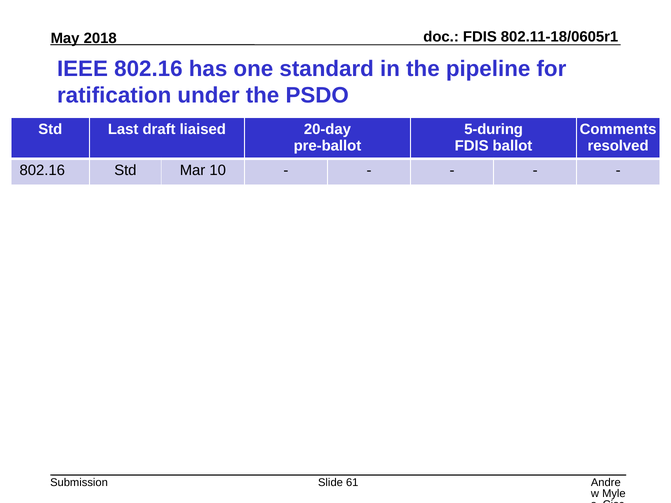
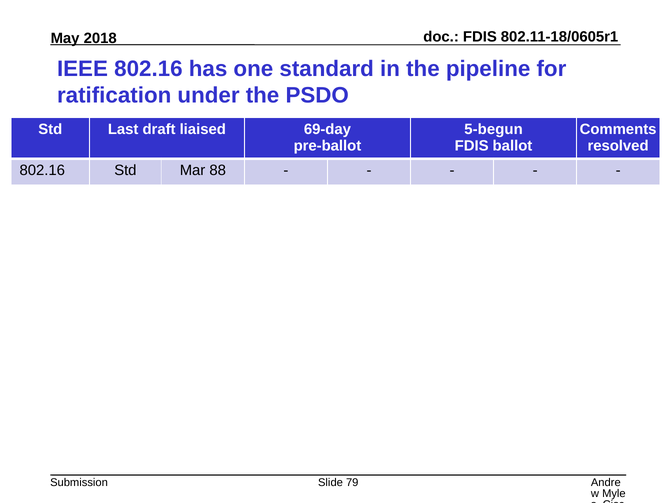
20-day: 20-day -> 69-day (327, 129)
5-during: 5-during -> 5-begun (493, 129)
10: 10 -> 88 (218, 170)
61: 61 -> 79 (352, 483)
